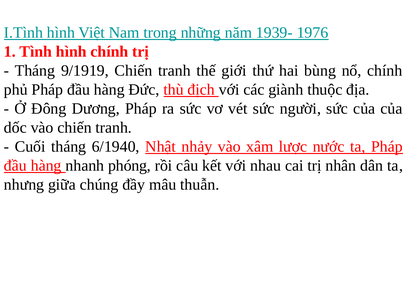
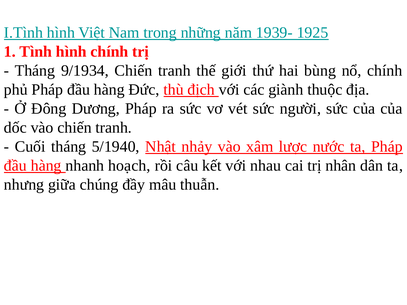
1976: 1976 -> 1925 (313, 33)
9/1919: 9/1919 -> 9/1934 (85, 71)
6/1940: 6/1940 -> 5/1940 (116, 147)
phóng: phóng -> hoạch (129, 166)
